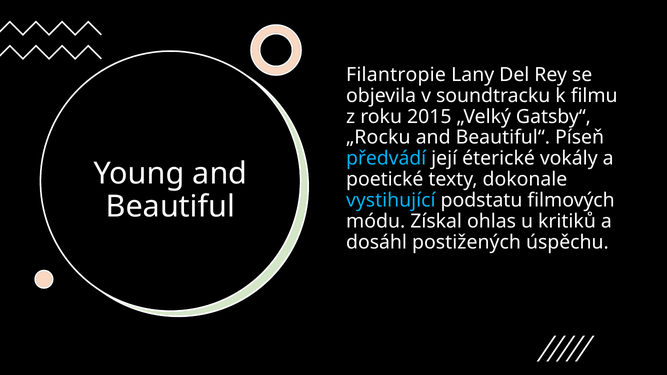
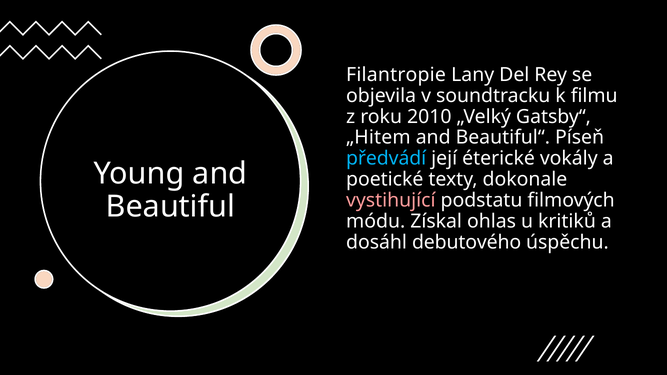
2015: 2015 -> 2010 (429, 117)
„Rocku: „Rocku -> „Hitem (378, 138)
vystihující colour: light blue -> pink (391, 201)
postižených: postižených -> debutového (467, 243)
